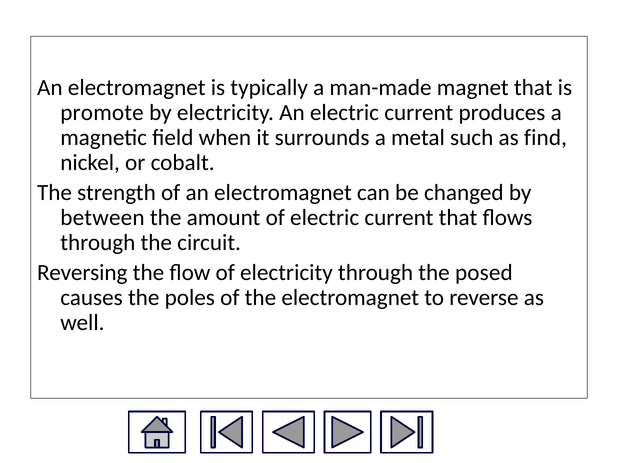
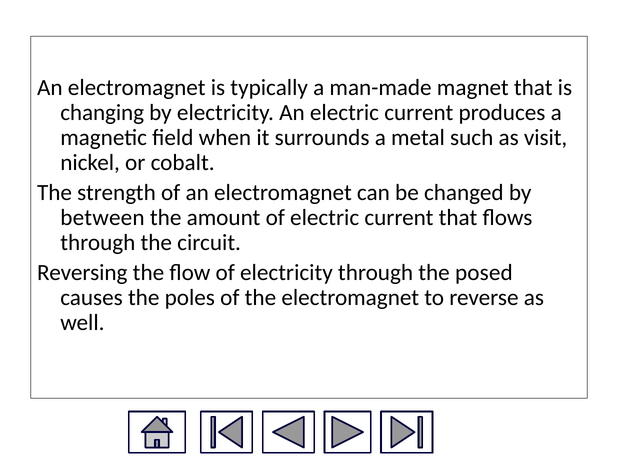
promote: promote -> changing (102, 113)
find: find -> visit (546, 138)
